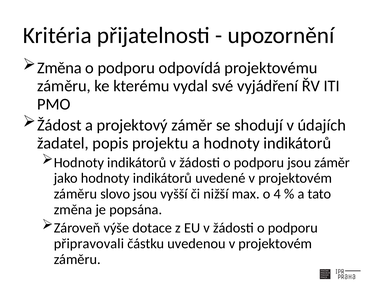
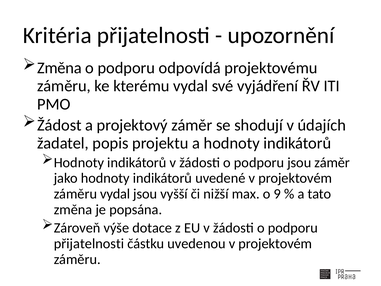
záměru slovo: slovo -> vydal (115, 194)
4: 4 -> 9 (277, 194)
připravovali: připravovali -> přijatelnosti (89, 243)
